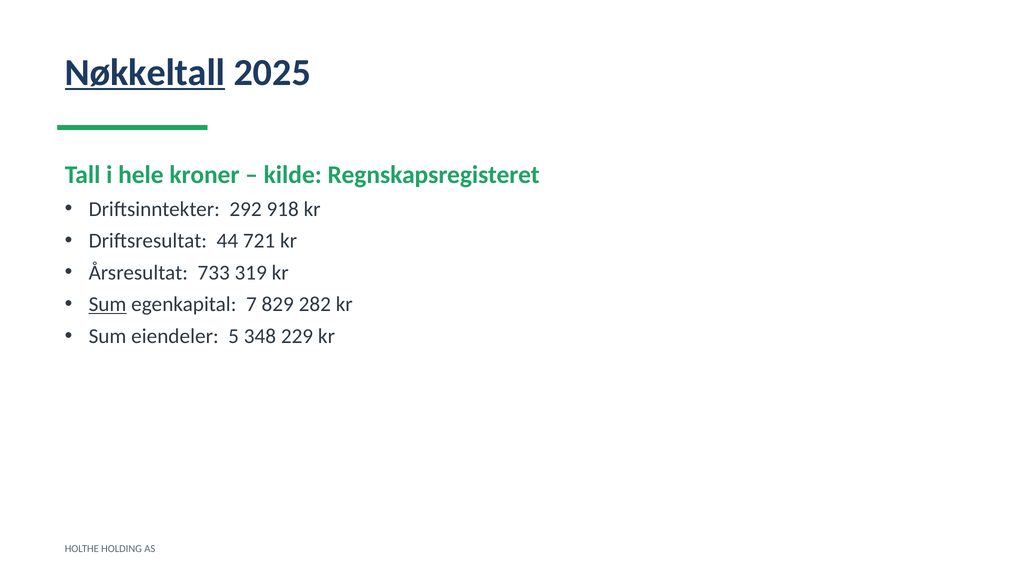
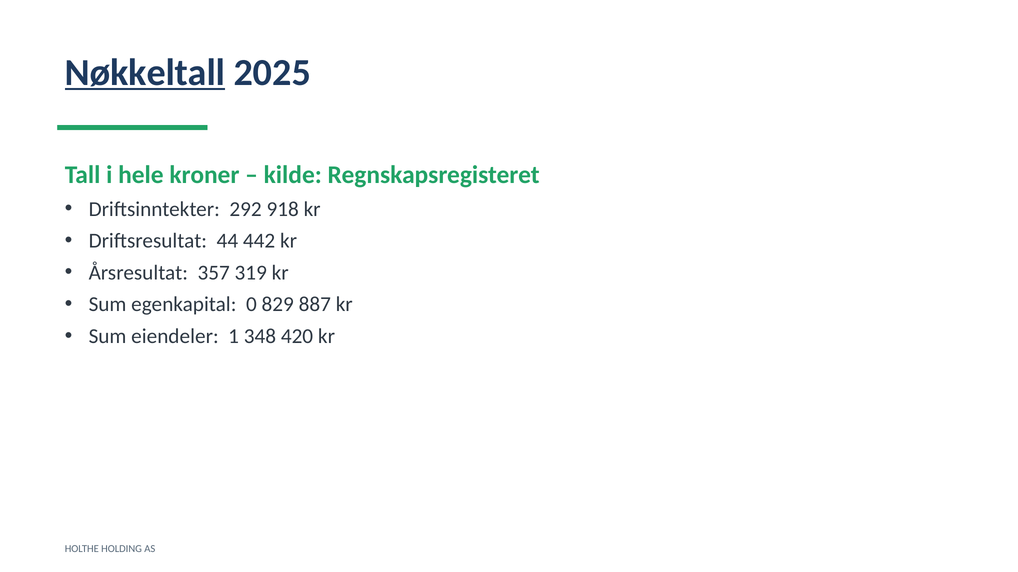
721: 721 -> 442 (259, 241)
733: 733 -> 357 (214, 273)
Sum underline: present -> none (108, 305)
7: 7 -> 0 (251, 305)
282: 282 -> 887 (315, 305)
5: 5 -> 1 (234, 337)
229: 229 -> 420 (297, 337)
